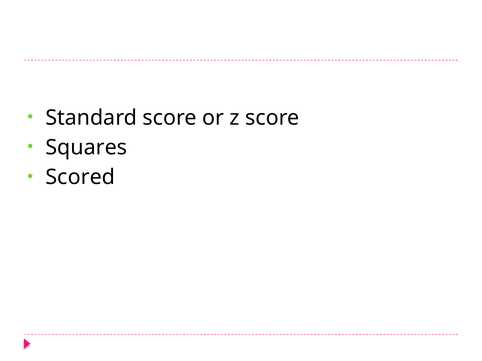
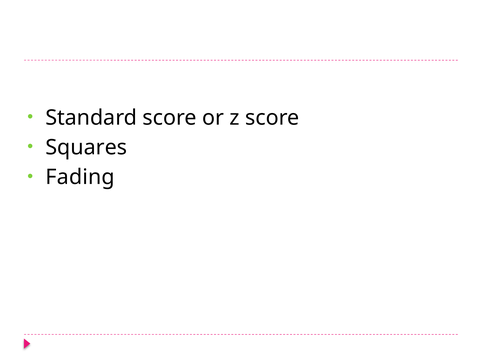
Scored: Scored -> Fading (80, 177)
